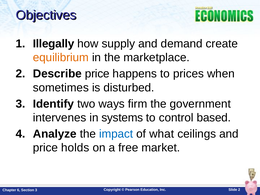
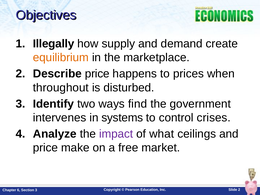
sometimes: sometimes -> throughout (61, 88)
firm: firm -> find (138, 104)
based: based -> crises (214, 118)
impact colour: blue -> purple (116, 134)
holds: holds -> make (75, 148)
